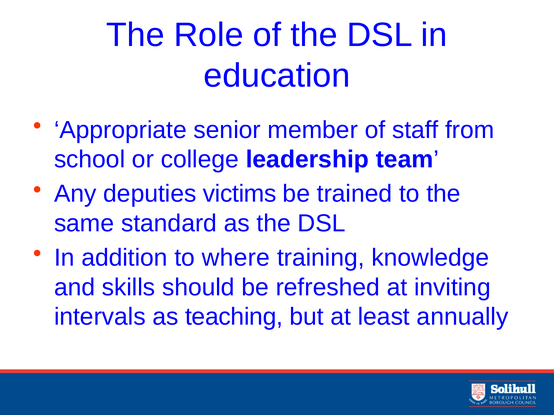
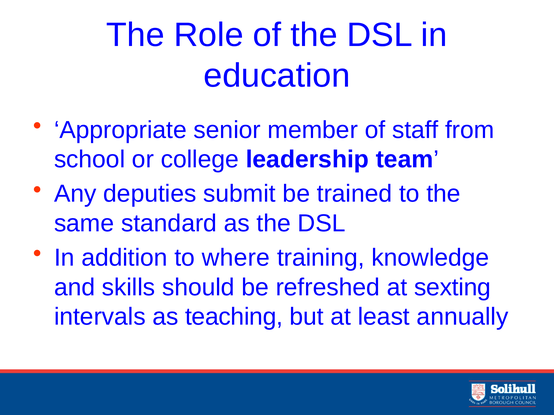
victims: victims -> submit (240, 194)
inviting: inviting -> sexting (452, 288)
